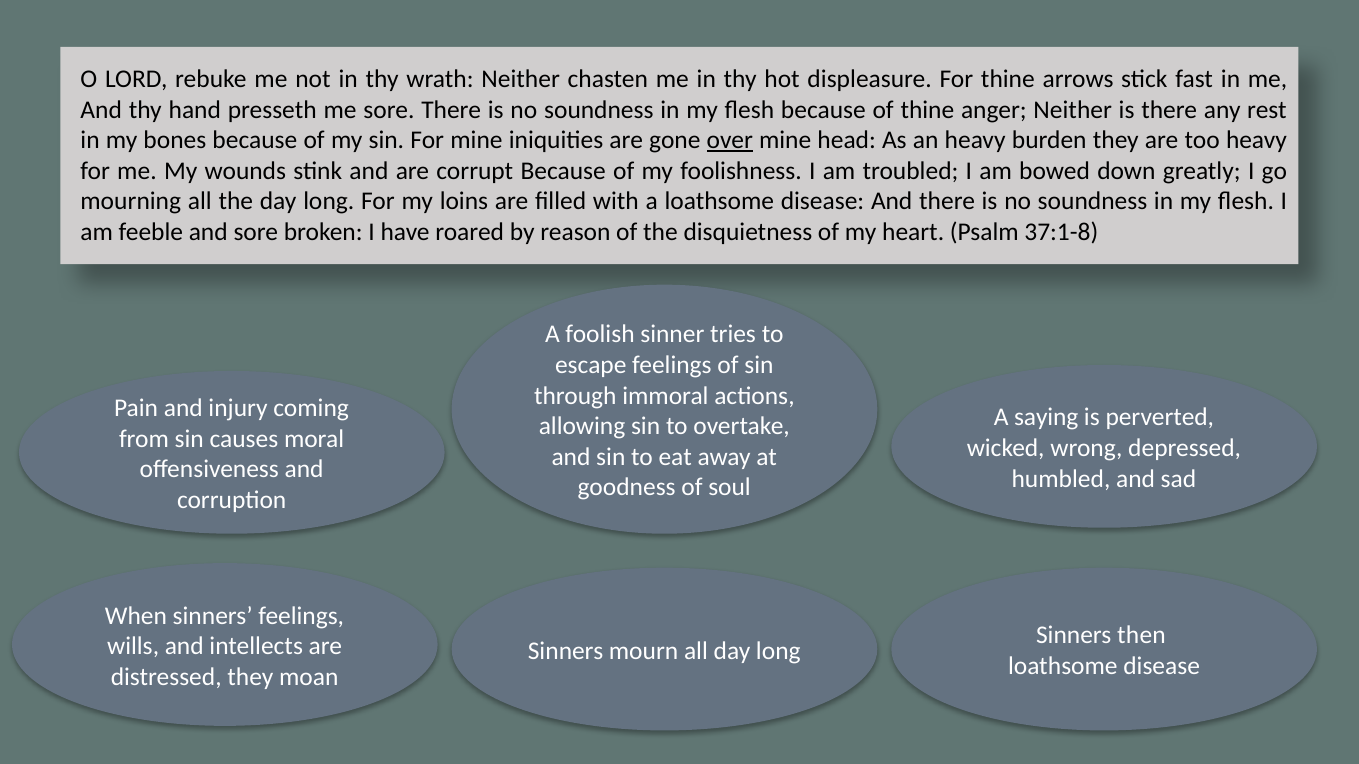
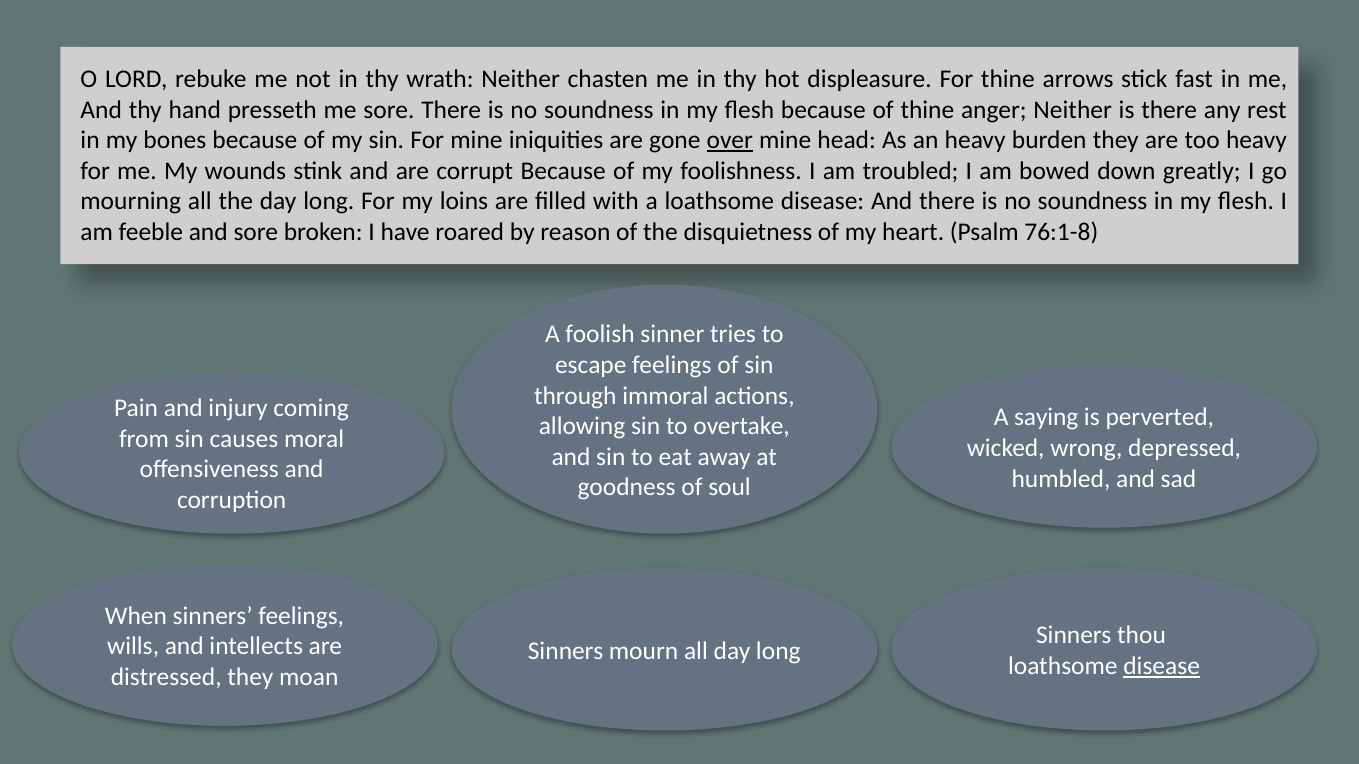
37:1-8: 37:1-8 -> 76:1-8 (1061, 232)
then: then -> thou (1142, 636)
disease underline: none -> present (1162, 666)
